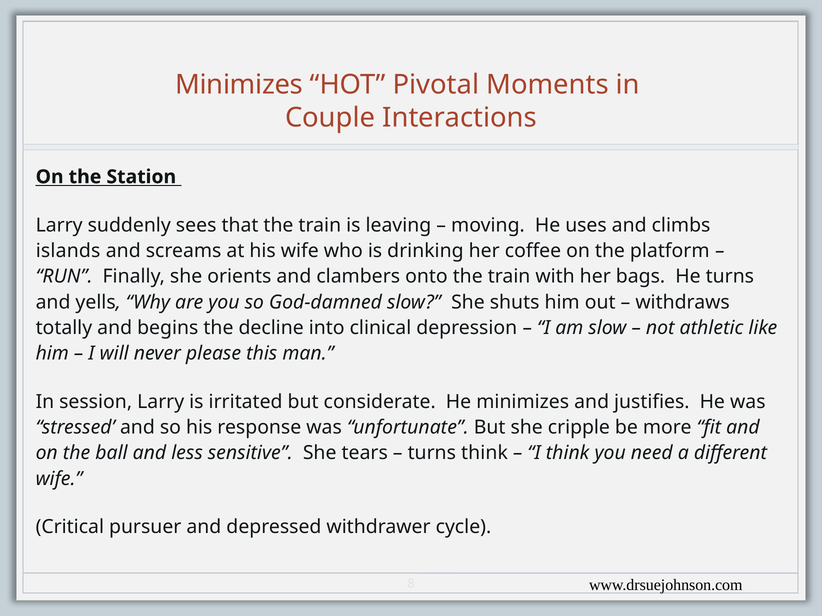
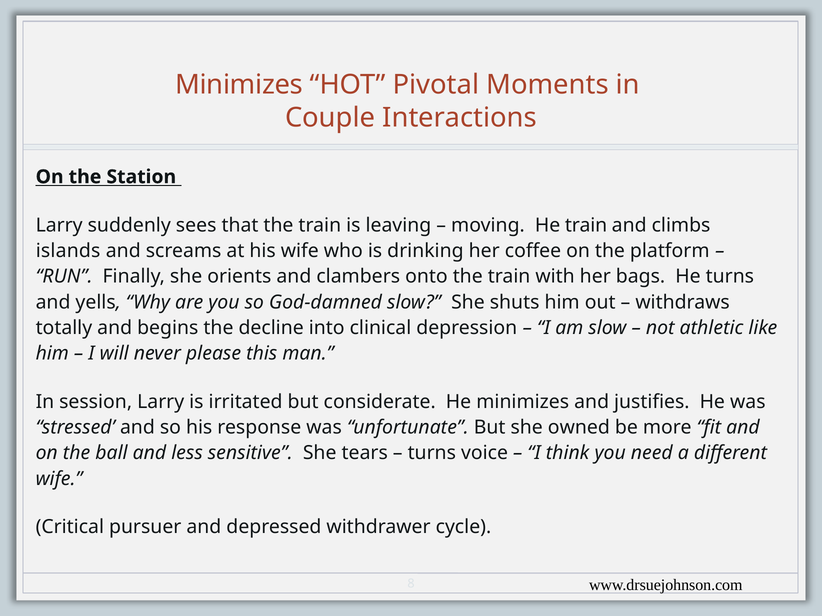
He uses: uses -> train (586, 225)
cripple: cripple -> owned (579, 428)
turns think: think -> voice (485, 453)
